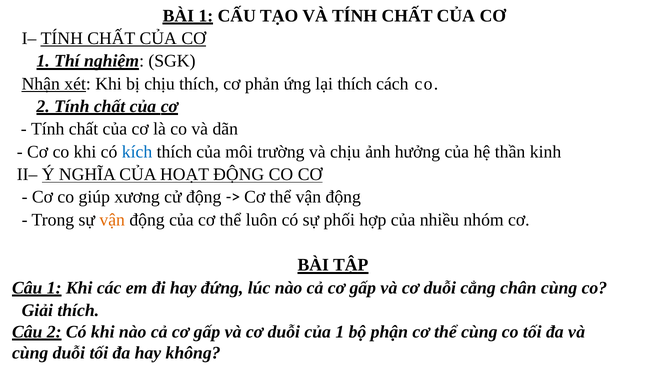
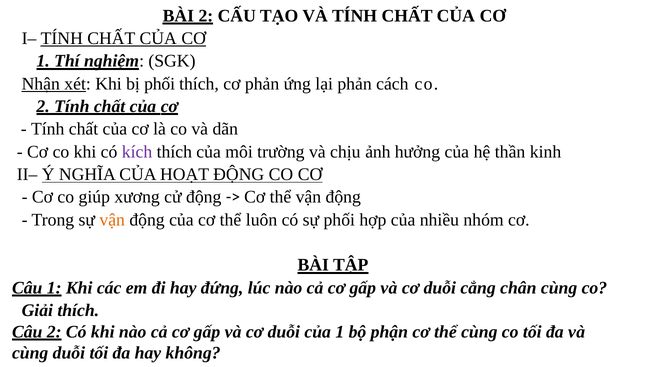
BÀI 1: 1 -> 2 (206, 16)
bị chịu: chịu -> phối (160, 84)
lại thích: thích -> phản (355, 84)
kích colour: blue -> purple (137, 152)
